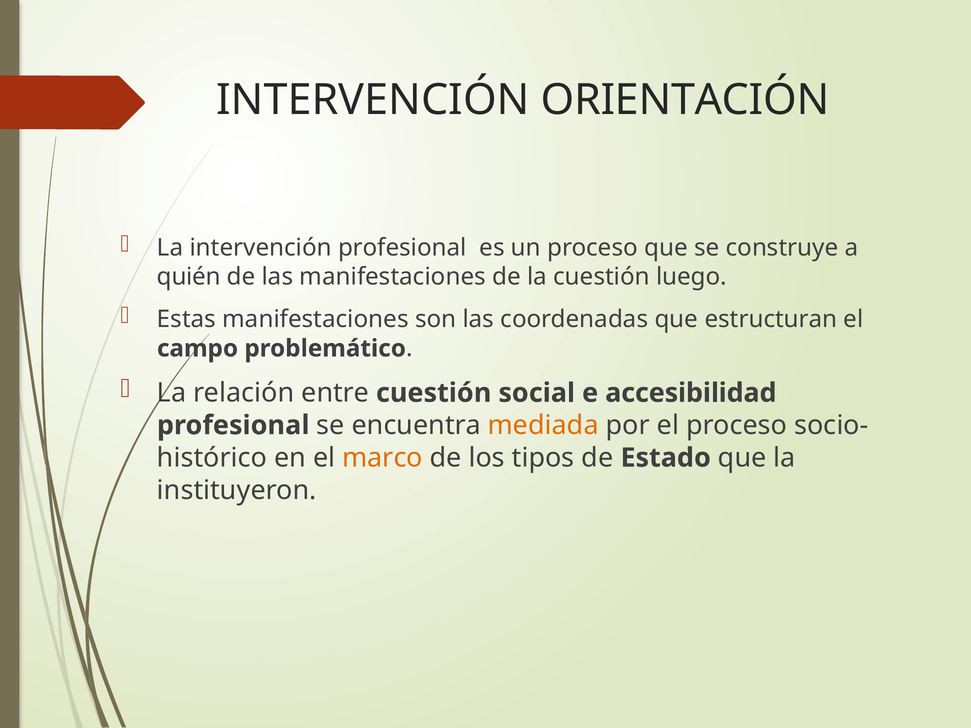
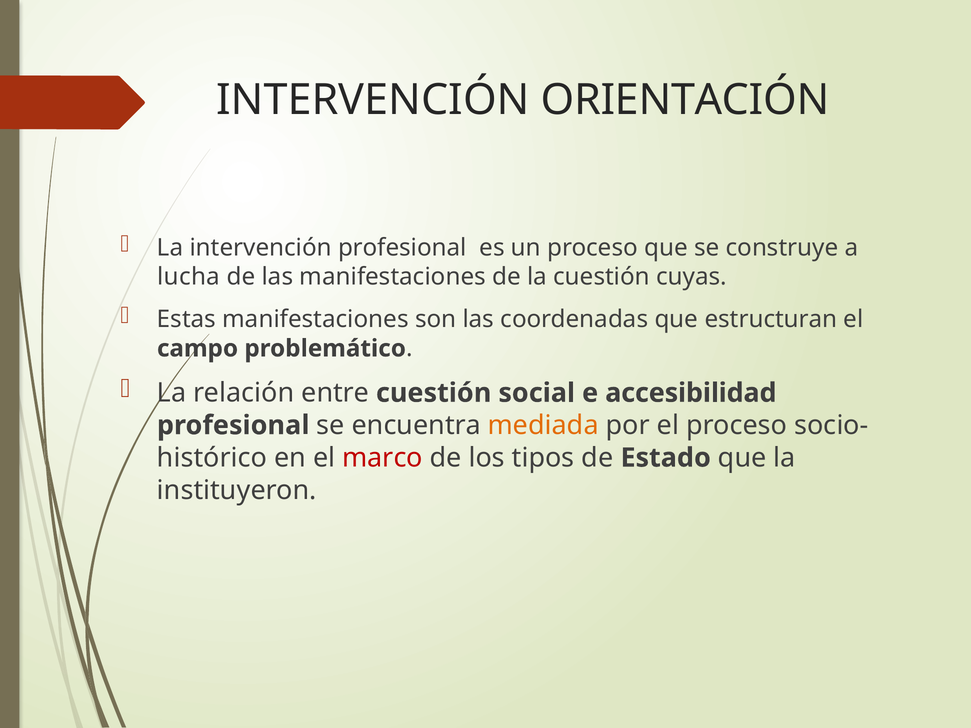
quién: quién -> lucha (189, 277)
luego: luego -> cuyas (691, 277)
marco colour: orange -> red (382, 458)
